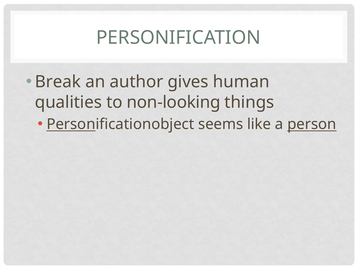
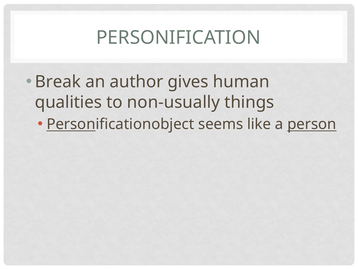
non-looking: non-looking -> non-usually (173, 102)
